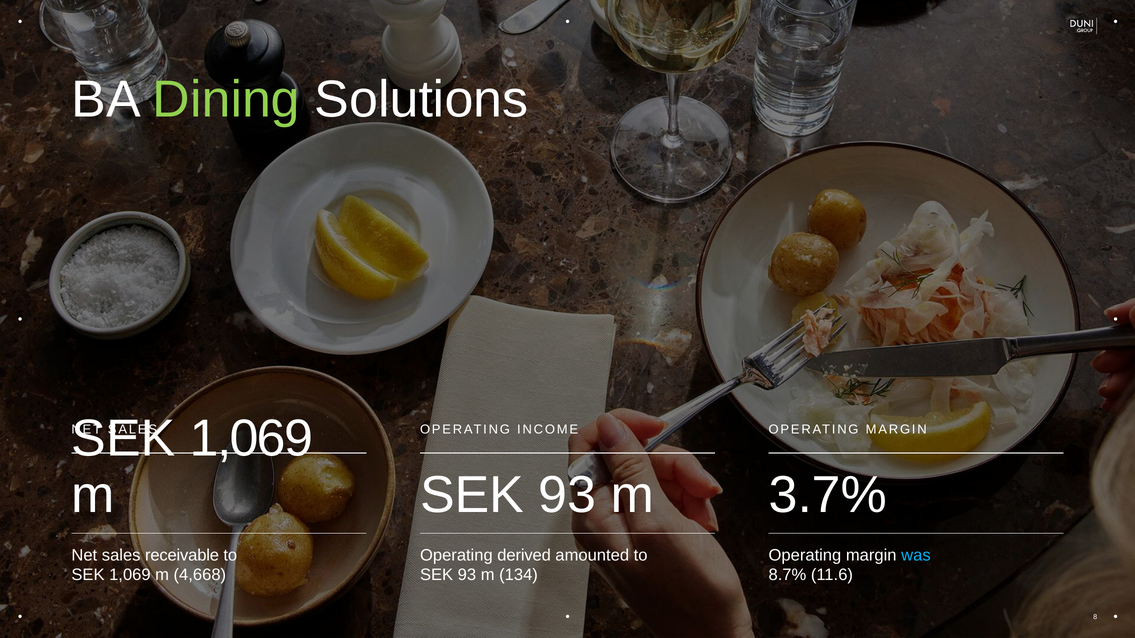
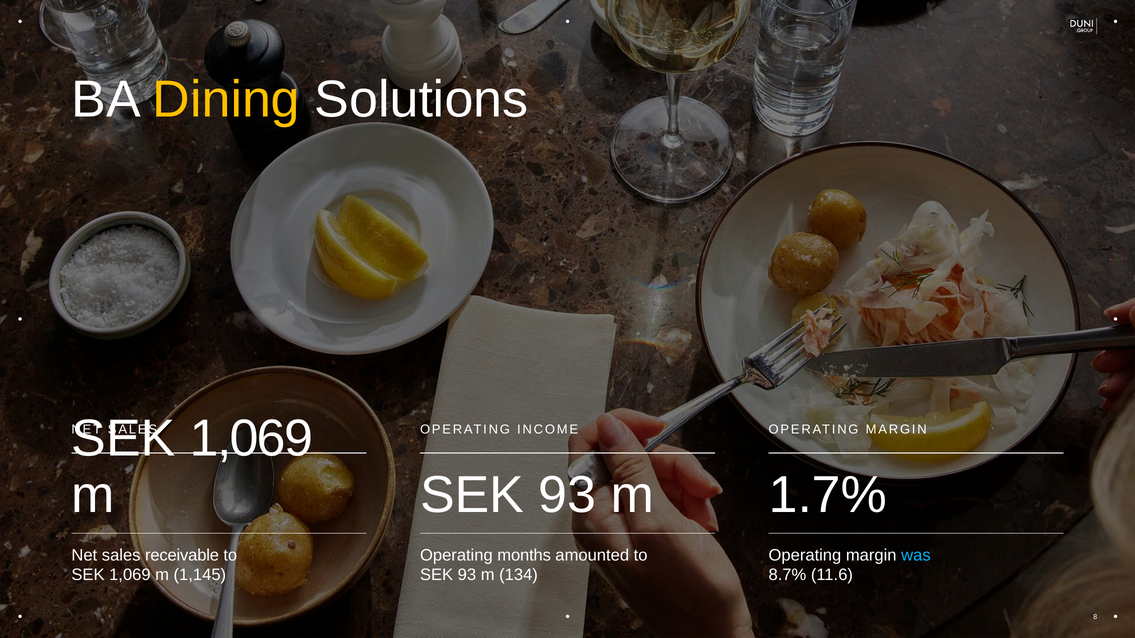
Dining colour: light green -> yellow (226, 99)
3.7%: 3.7% -> 1.7% (828, 495)
derived: derived -> months (524, 556)
4,668: 4,668 -> 1,145 (200, 575)
